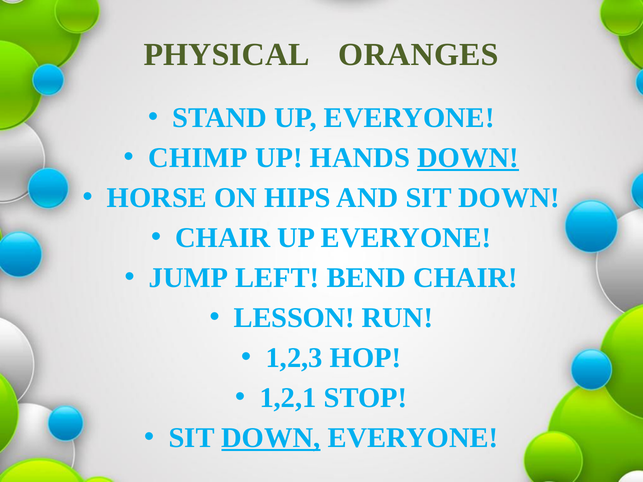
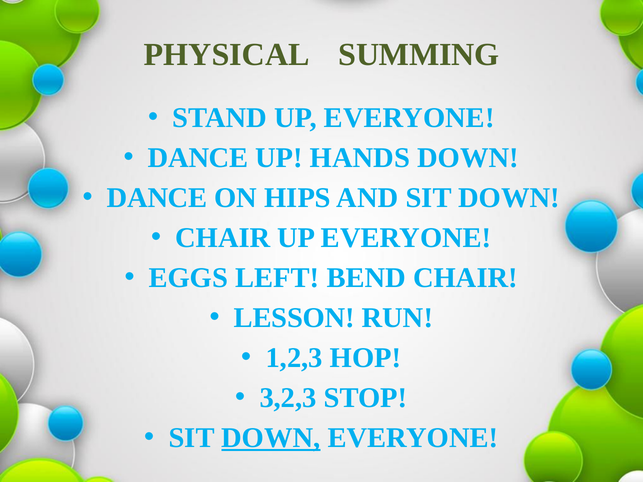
ORANGES: ORANGES -> SUMMING (419, 55)
CHIMP: CHIMP -> DANCE (198, 158)
DOWN underline: present -> none (468, 158)
HORSE: HORSE -> DANCE (157, 198)
JUMP: JUMP -> EGGS (188, 278)
1,2,1: 1,2,1 -> 3,2,3 (288, 398)
